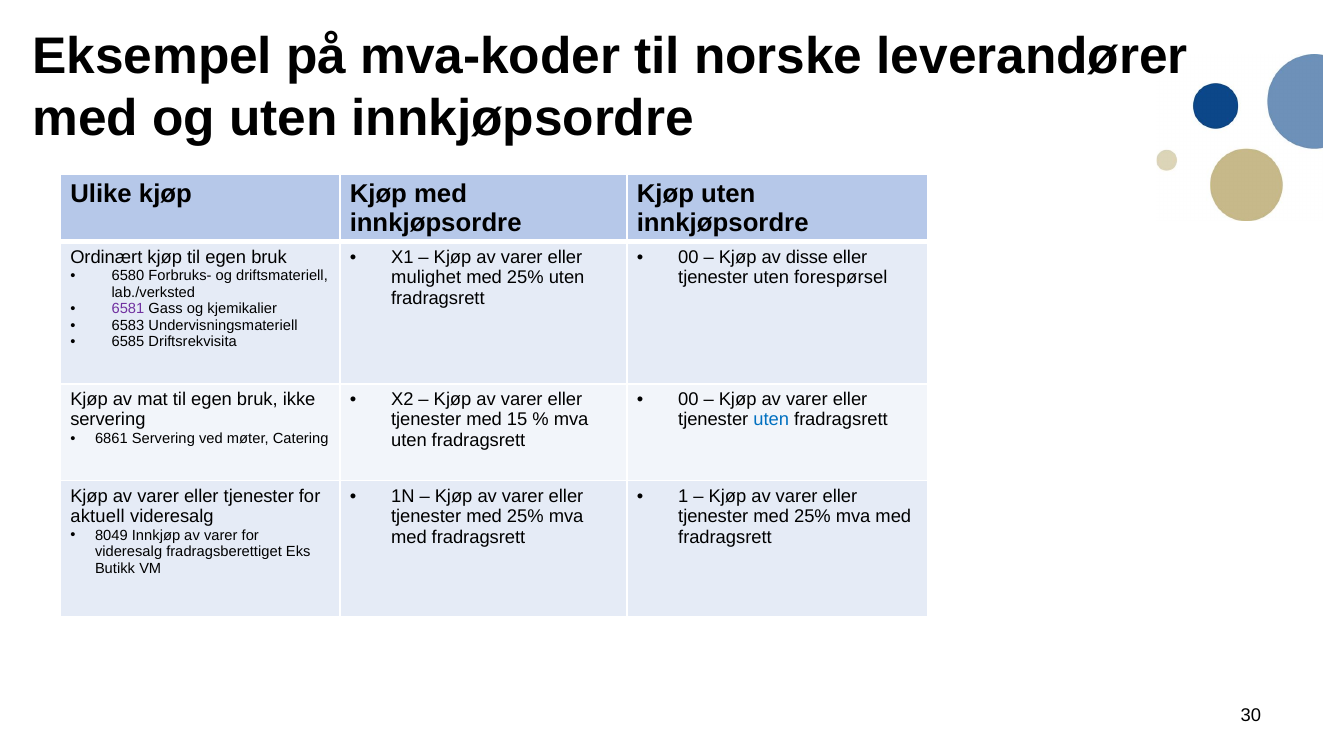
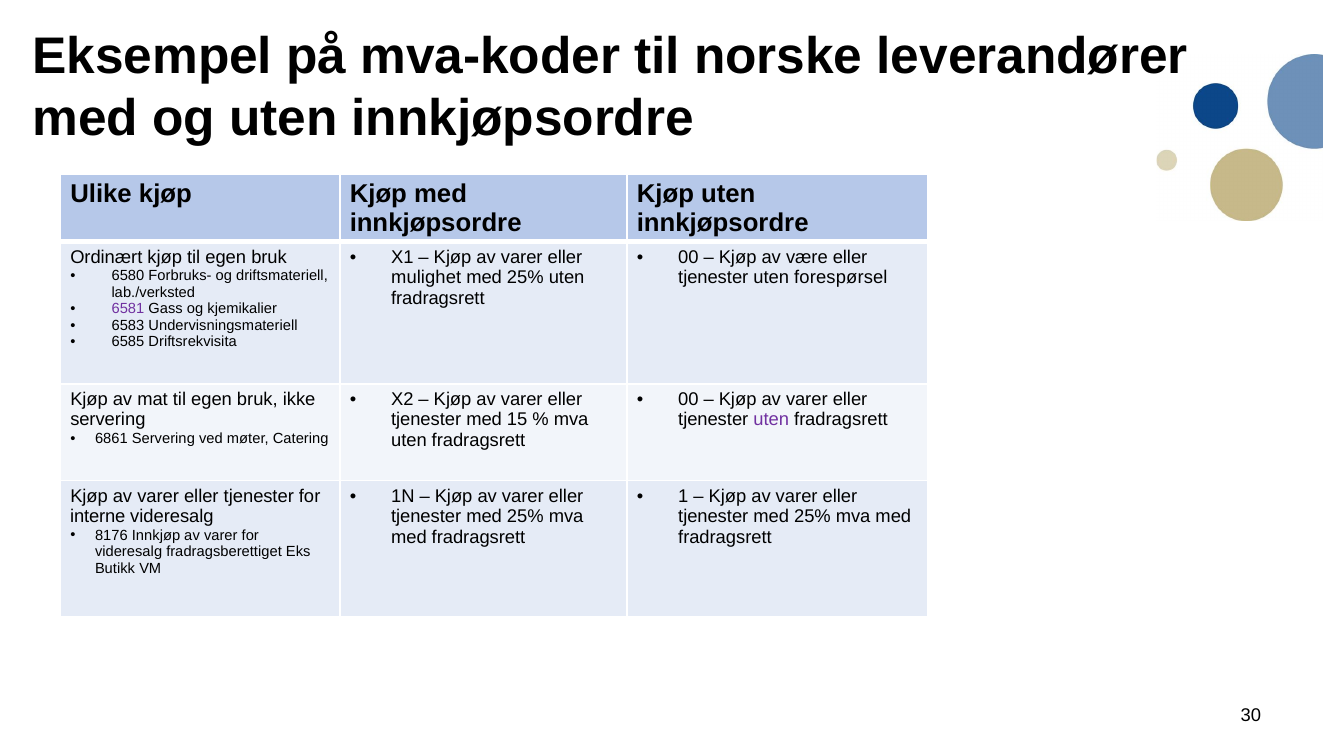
disse: disse -> være (807, 257)
uten colour: blue -> purple (771, 420)
aktuell: aktuell -> interne (98, 517)
8049: 8049 -> 8176 (111, 535)
